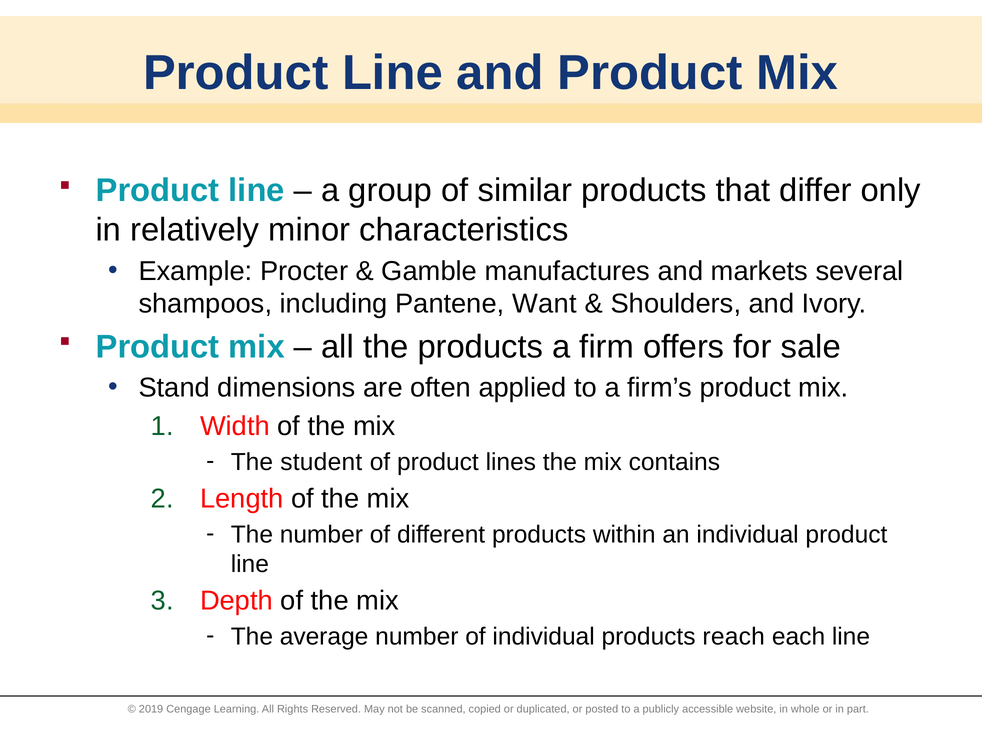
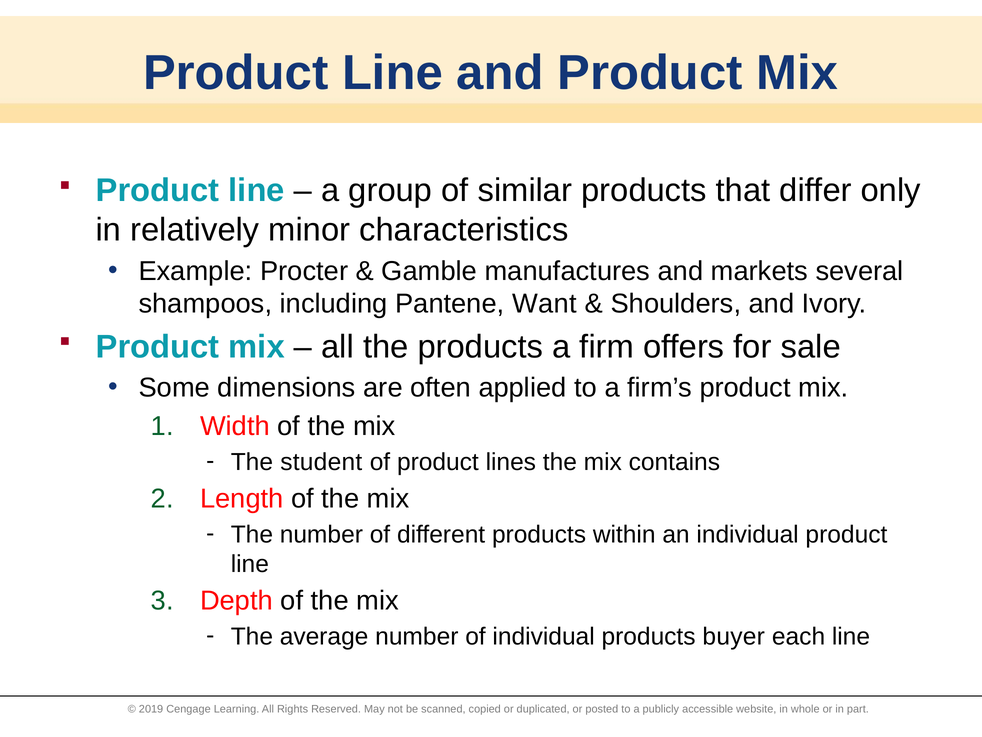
Stand: Stand -> Some (174, 388)
reach: reach -> buyer (734, 636)
